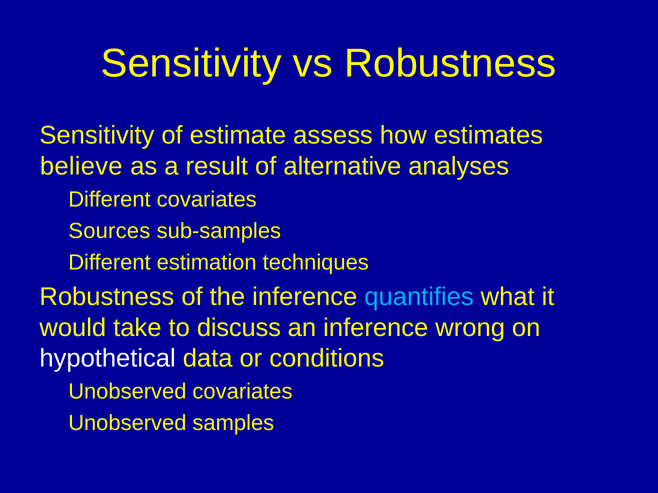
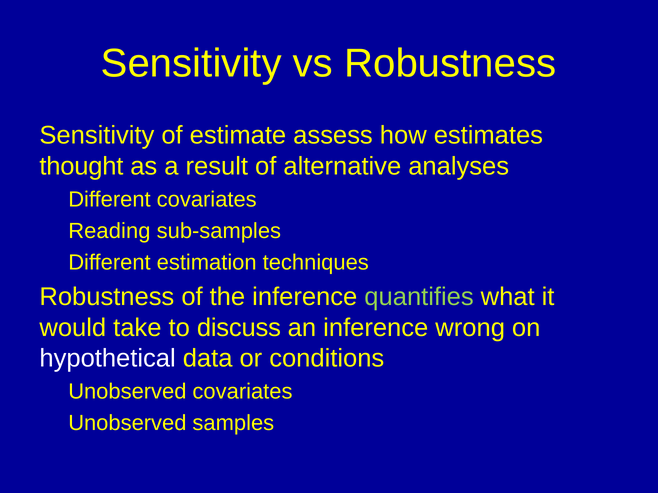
believe: believe -> thought (81, 166)
Sources: Sources -> Reading (109, 231)
quantifies colour: light blue -> light green (419, 297)
